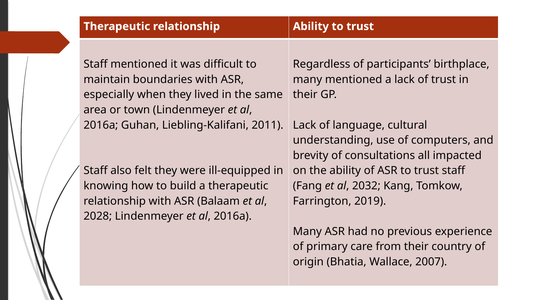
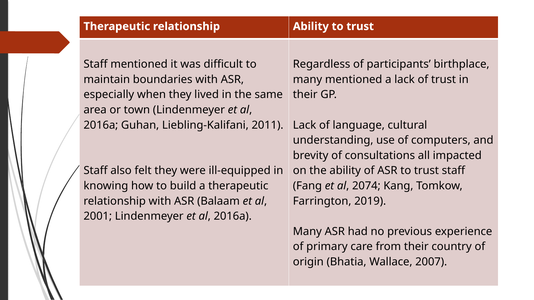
2032: 2032 -> 2074 (366, 186)
2028: 2028 -> 2001 (98, 216)
